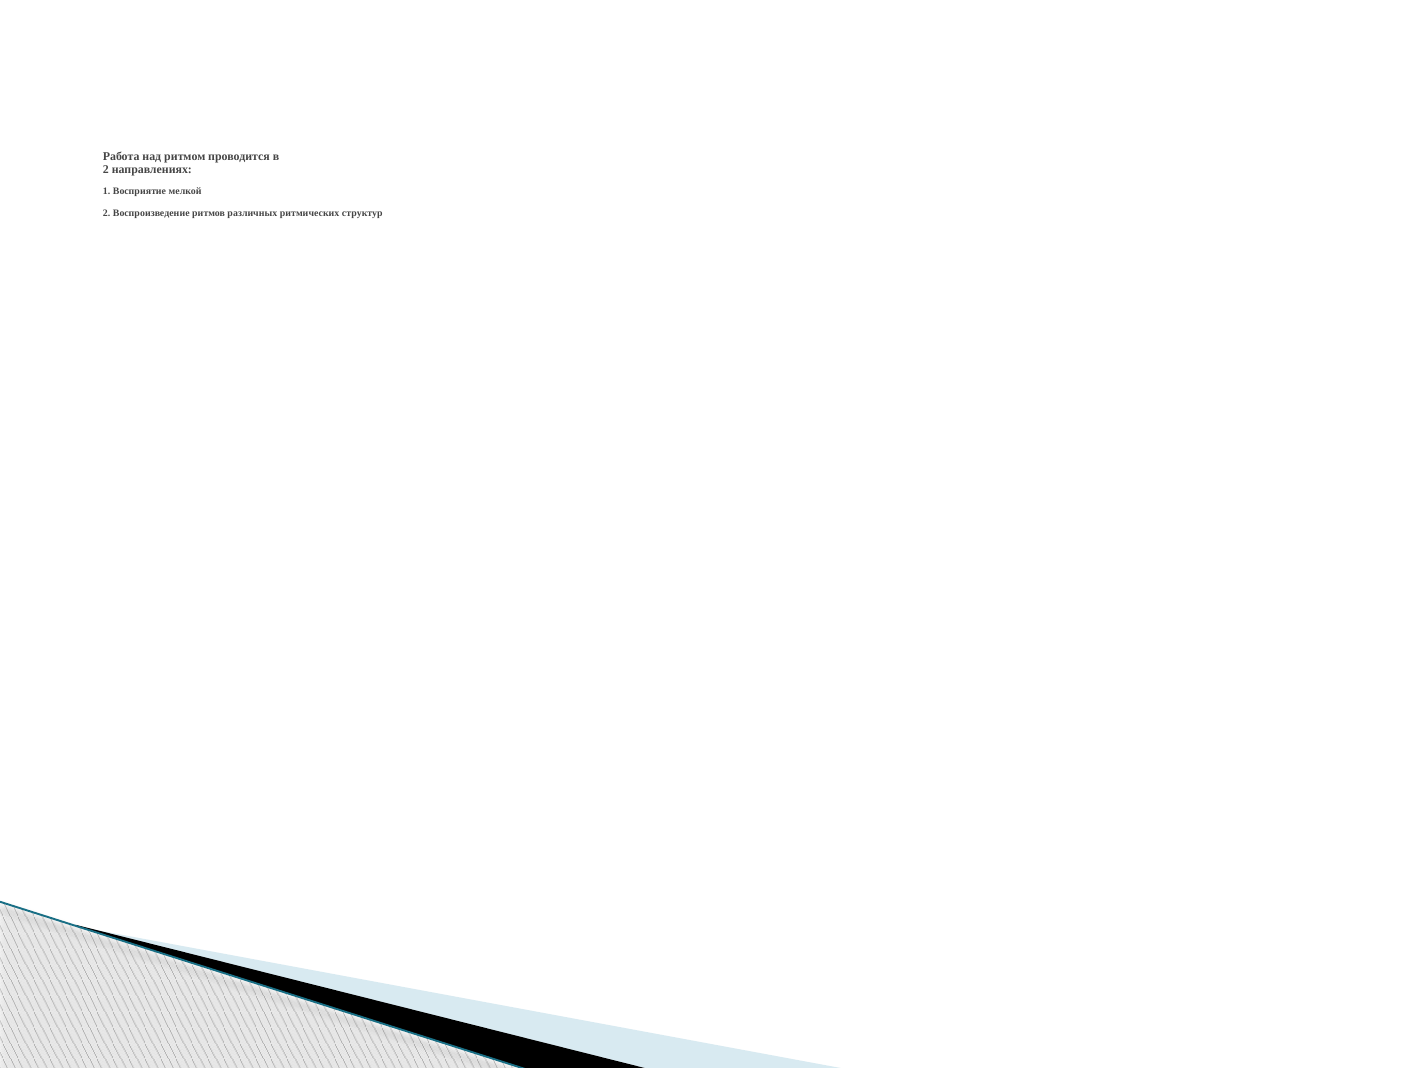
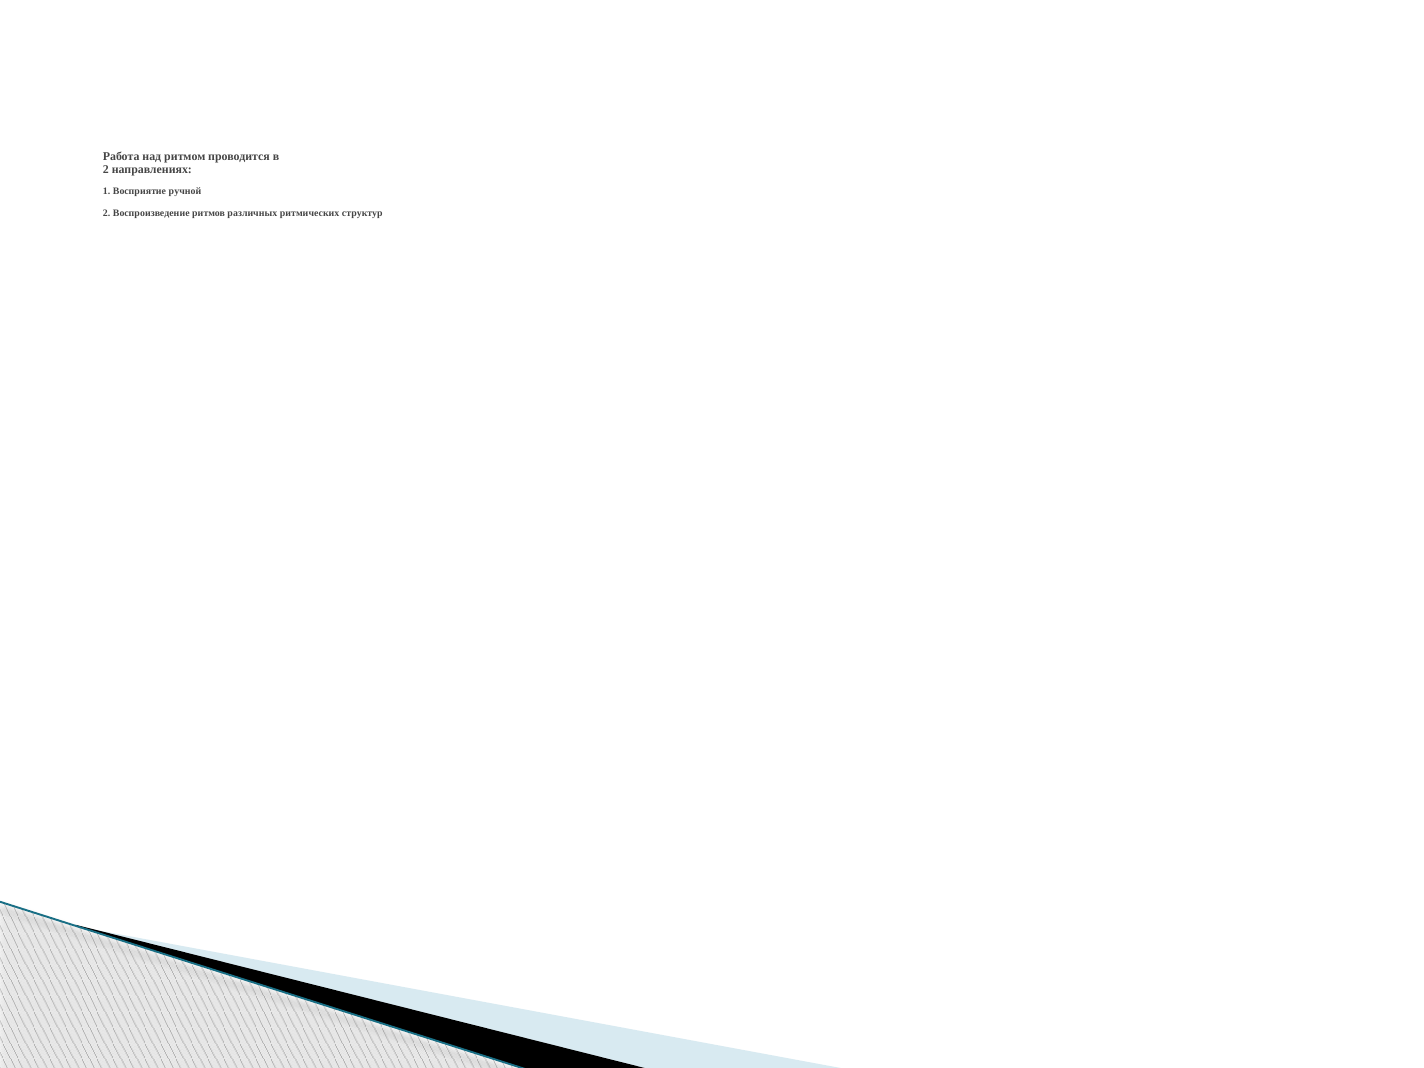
мелкой: мелкой -> ручной (185, 192)
